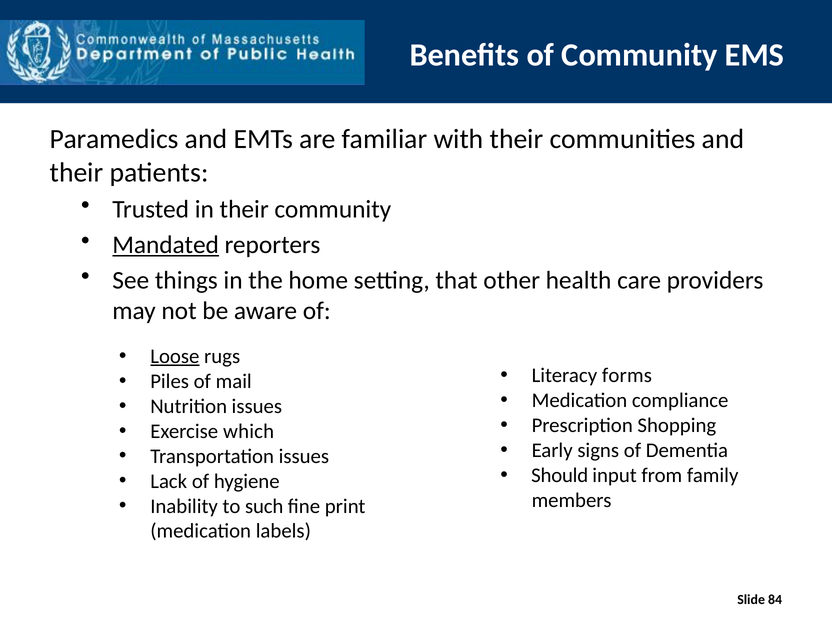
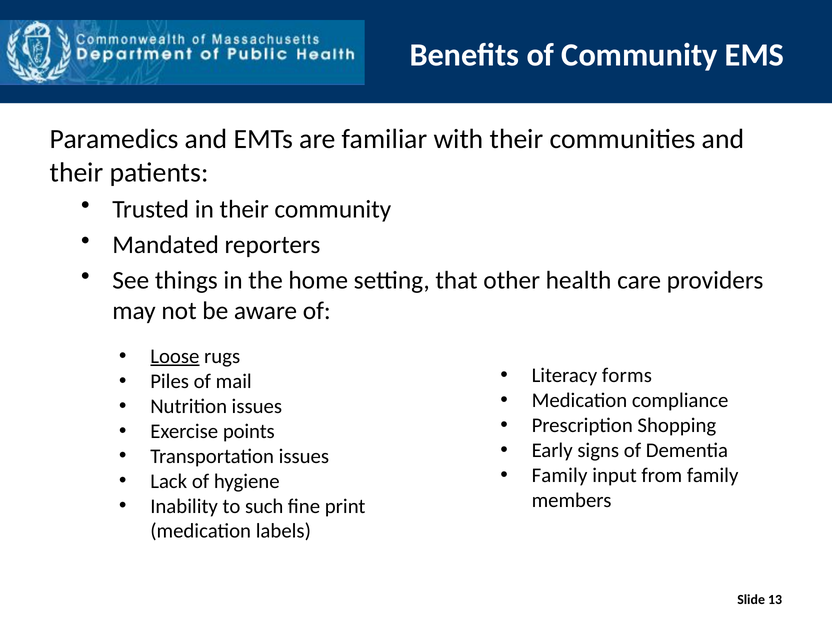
Mandated underline: present -> none (166, 245)
which: which -> points (249, 431)
Should: Should -> Family (560, 475)
84: 84 -> 13 (775, 600)
